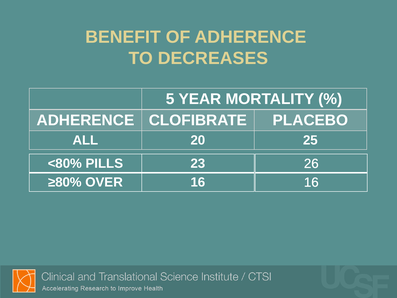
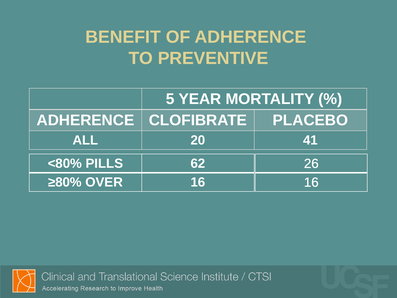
DECREASES: DECREASES -> PREVENTIVE (213, 58)
25: 25 -> 41 (310, 140)
23: 23 -> 62 (198, 163)
